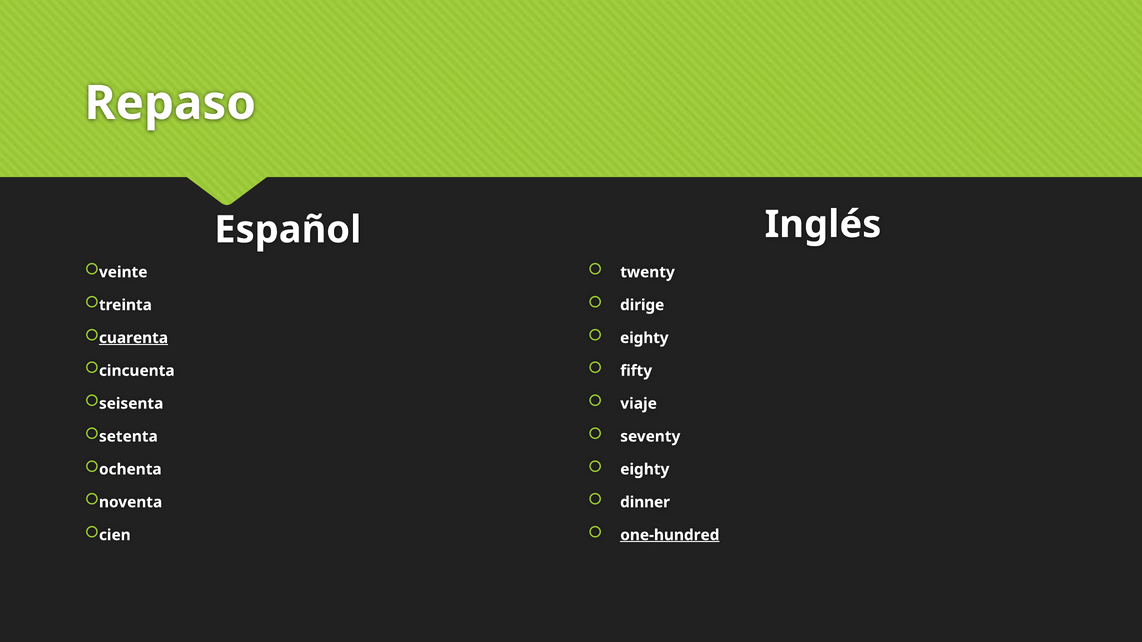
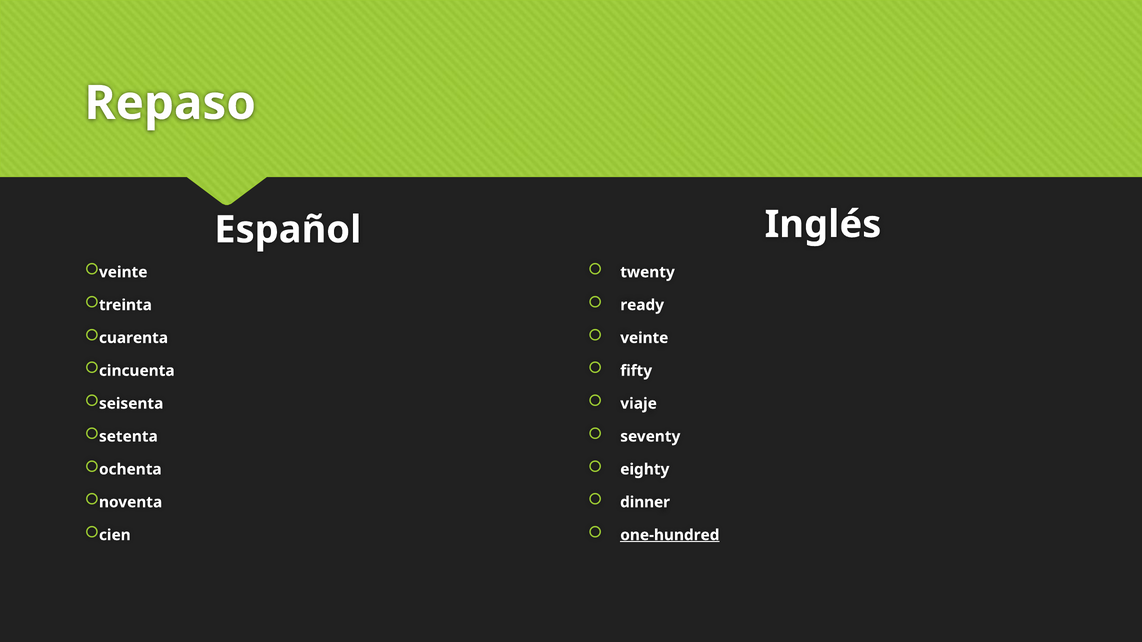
dirige: dirige -> ready (642, 305)
cuarenta underline: present -> none (133, 338)
eighty: eighty -> veinte (644, 338)
